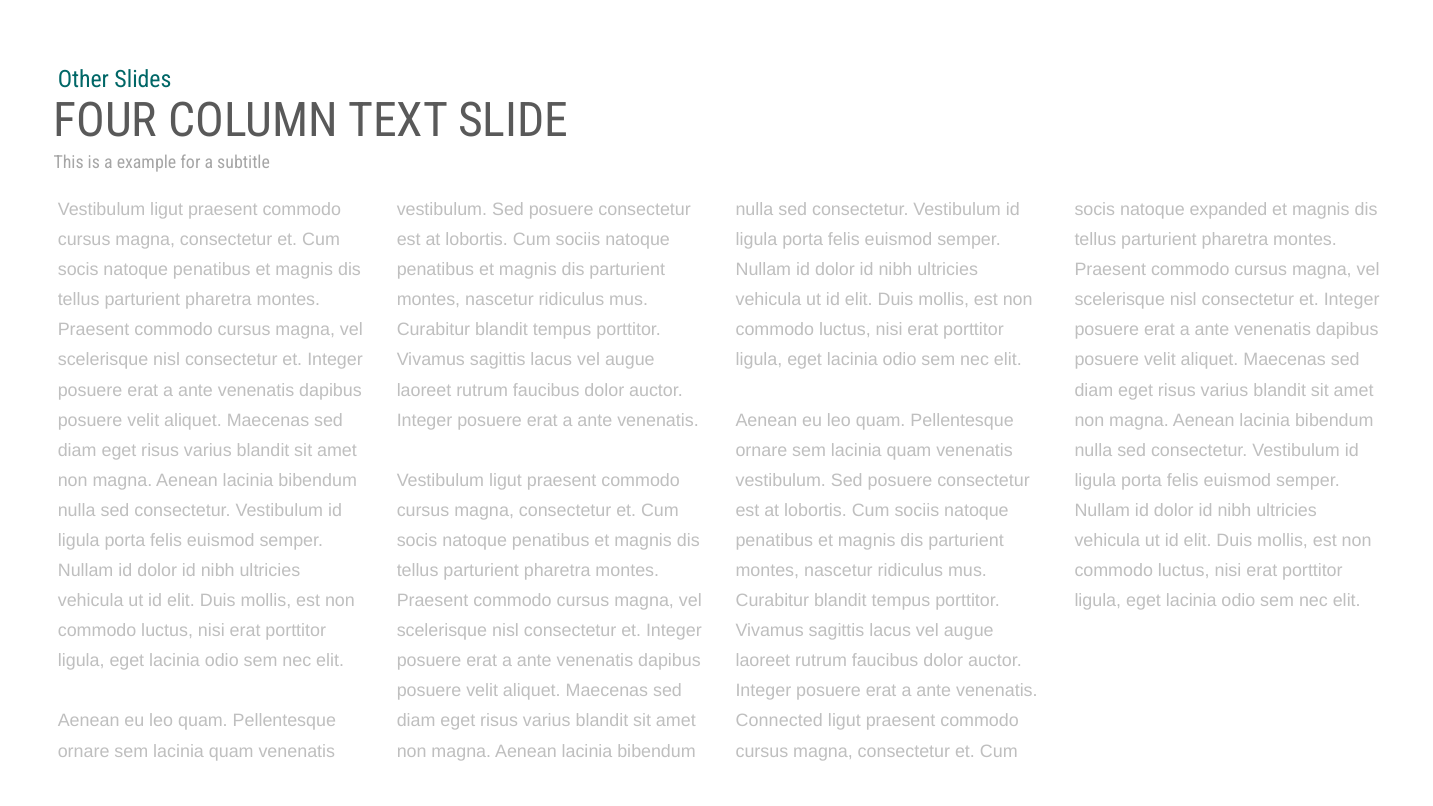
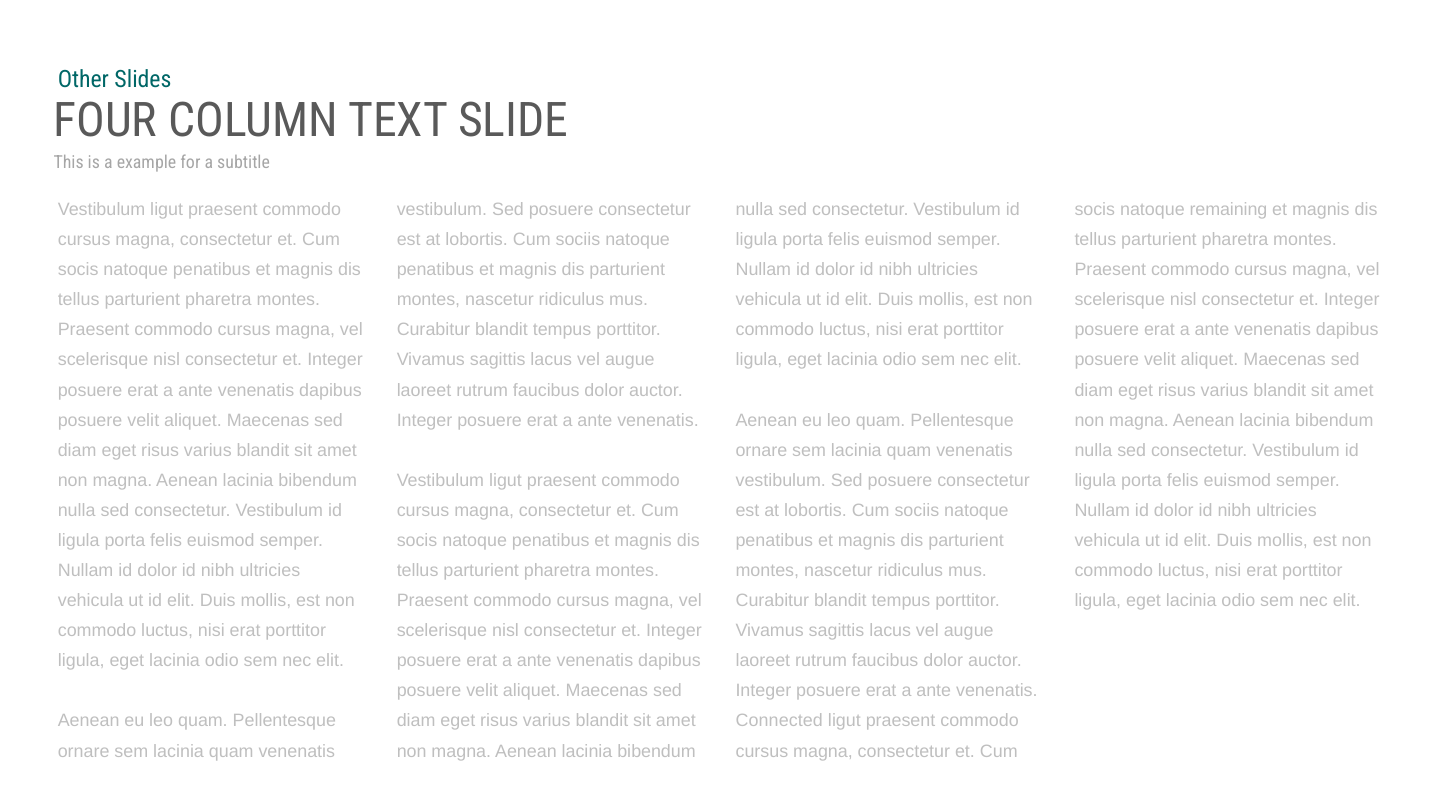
expanded: expanded -> remaining (1228, 210)
